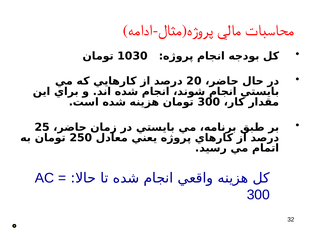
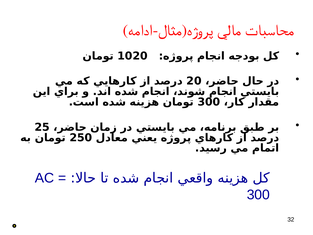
1030: 1030 -> 1020 (133, 56)
